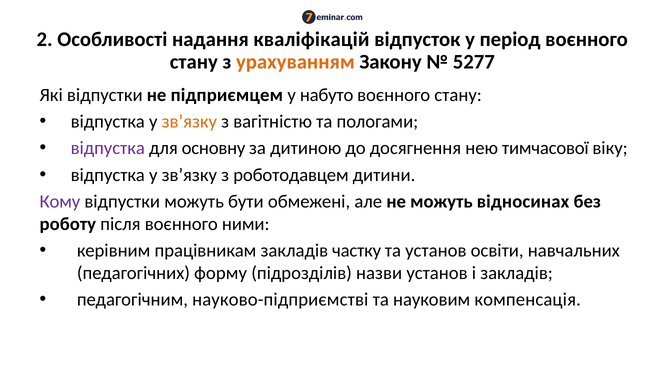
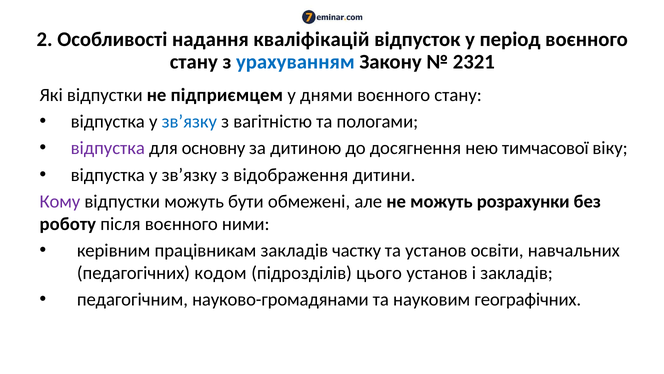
урахуванням colour: orange -> blue (295, 62)
5277: 5277 -> 2321 (474, 62)
набуто: набуто -> днями (326, 95)
зв’язку colour: orange -> blue (189, 121)
роботодавцем: роботодавцем -> відображення (291, 175)
відносинах: відносинах -> розрахунки (523, 201)
форму: форму -> кодом (221, 273)
назви: назви -> цього (379, 273)
науково-підприємстві: науково-підприємстві -> науково-громадянами (280, 299)
компенсація: компенсація -> географічних (528, 299)
